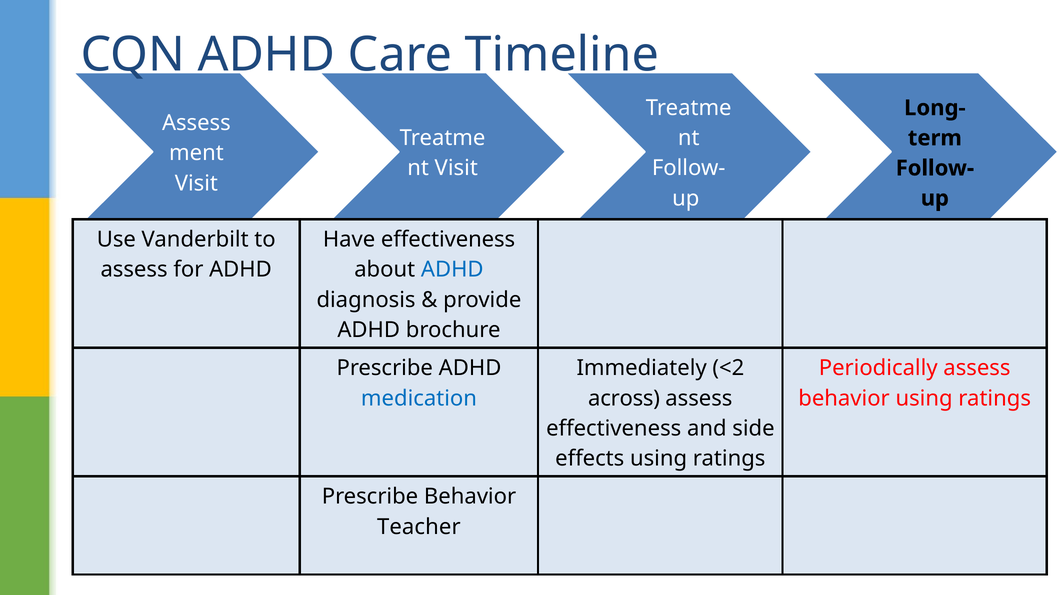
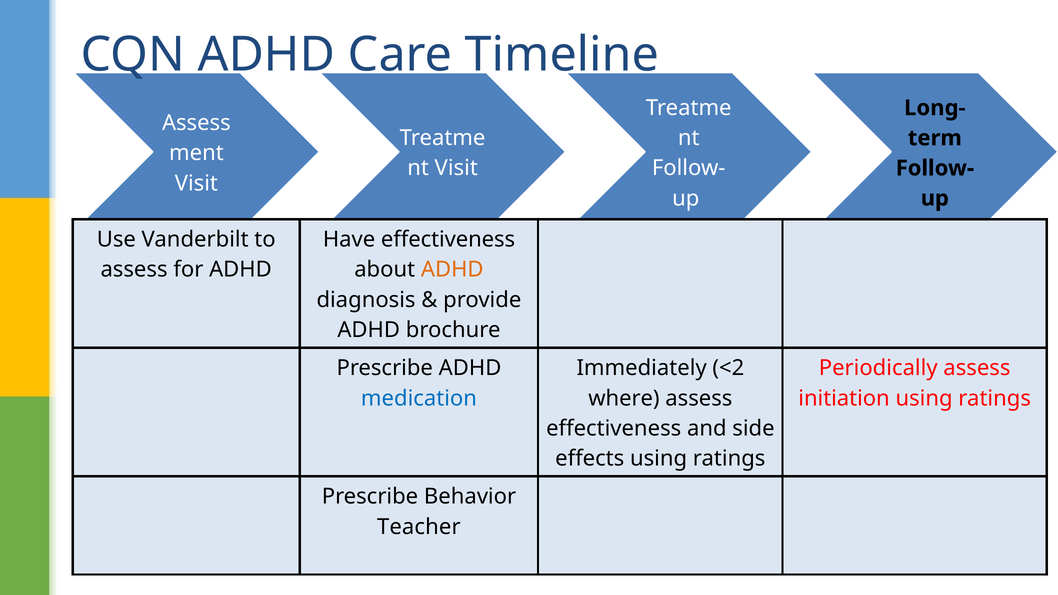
ADHD colour: blue -> orange (452, 270)
across: across -> where (624, 398)
behavior: behavior -> initiation (844, 398)
